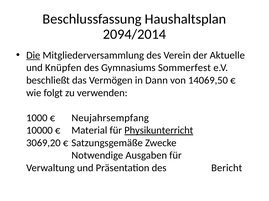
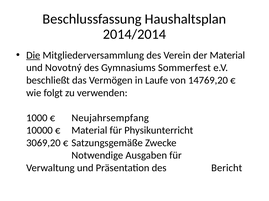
2094/2014: 2094/2014 -> 2014/2014 (134, 34)
der Aktuelle: Aktuelle -> Material (227, 55)
Knüpfen: Knüpfen -> Novotný (63, 68)
Dann: Dann -> Laufe (157, 81)
14069,50: 14069,50 -> 14769,20 (208, 81)
Physikunterricht underline: present -> none (159, 131)
